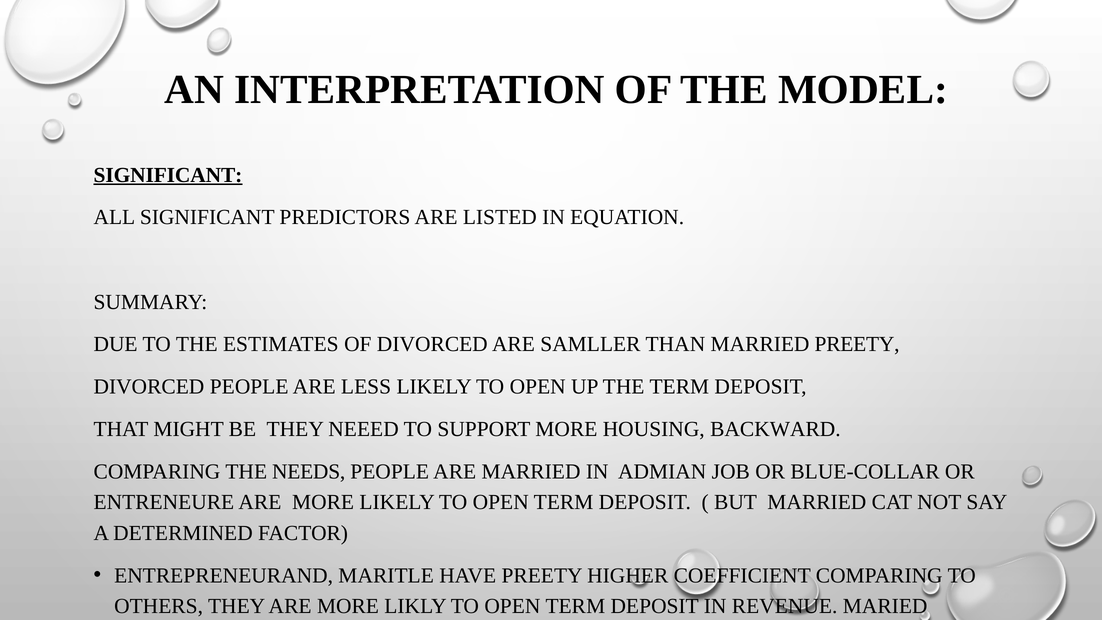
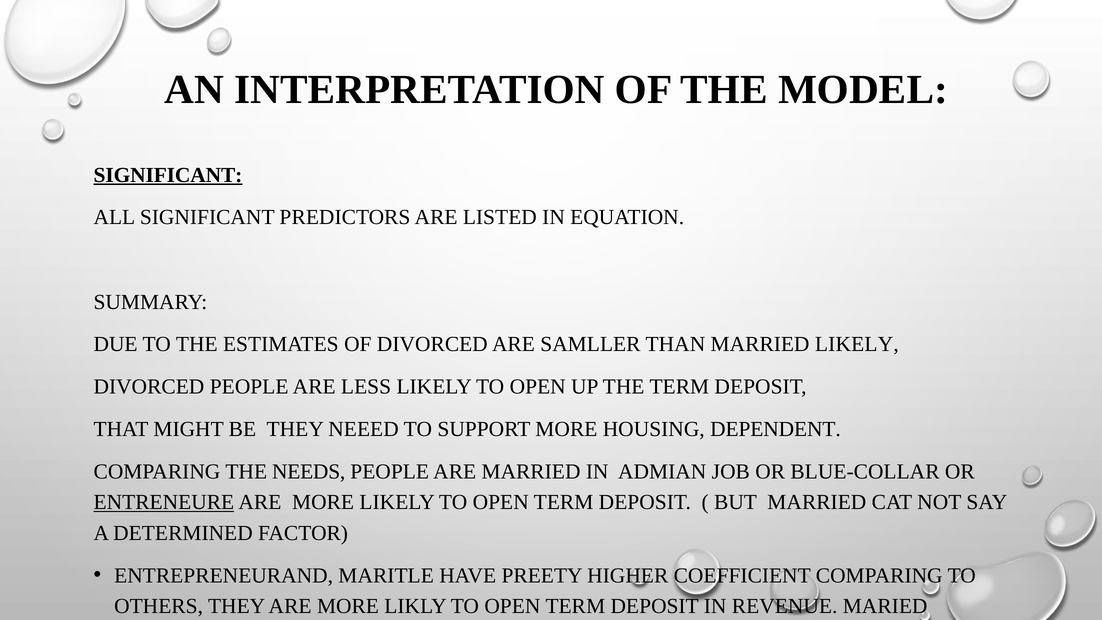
MARRIED PREETY: PREETY -> LIKELY (857, 344)
BACKWARD: BACKWARD -> DEPENDENT (776, 429)
ENTRENEURE underline: none -> present (164, 502)
